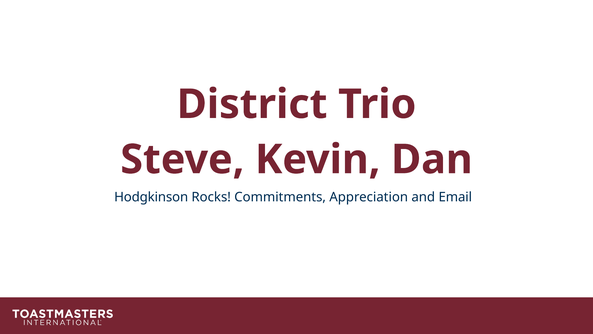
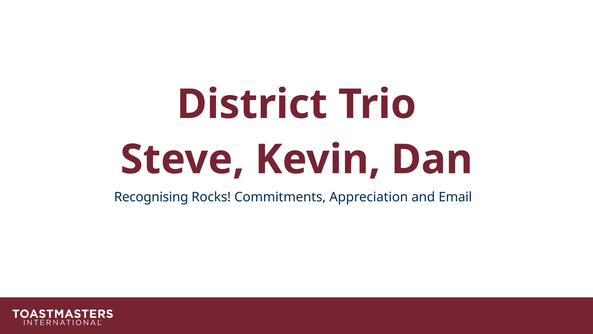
Hodgkinson: Hodgkinson -> Recognising (151, 197)
